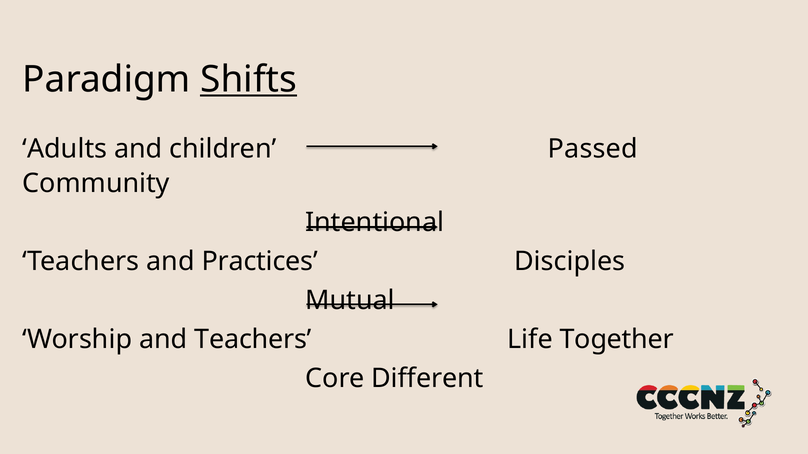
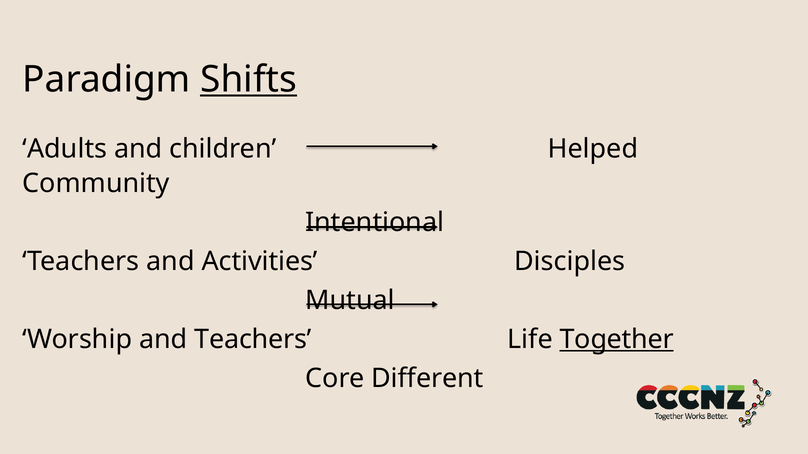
Passed: Passed -> Helped (593, 149)
Practices: Practices -> Activities (260, 262)
Together underline: none -> present (617, 340)
